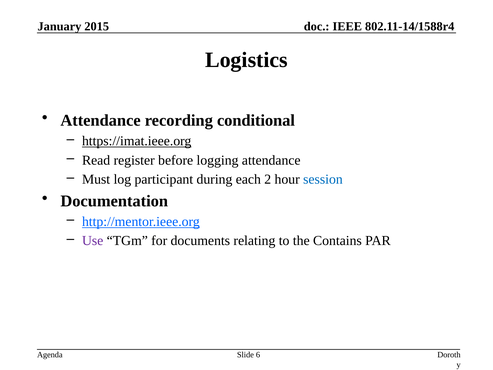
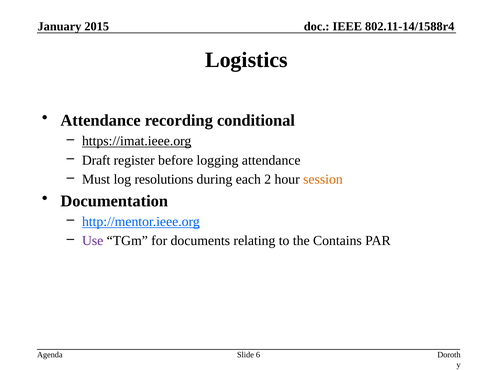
Read: Read -> Draft (96, 160)
participant: participant -> resolutions (164, 179)
session colour: blue -> orange (323, 179)
